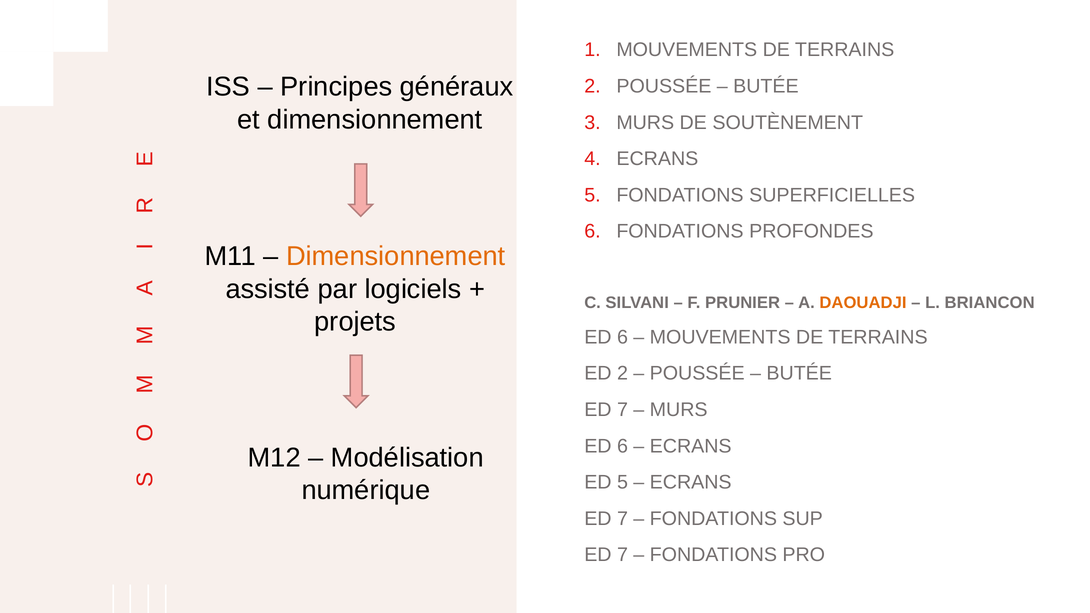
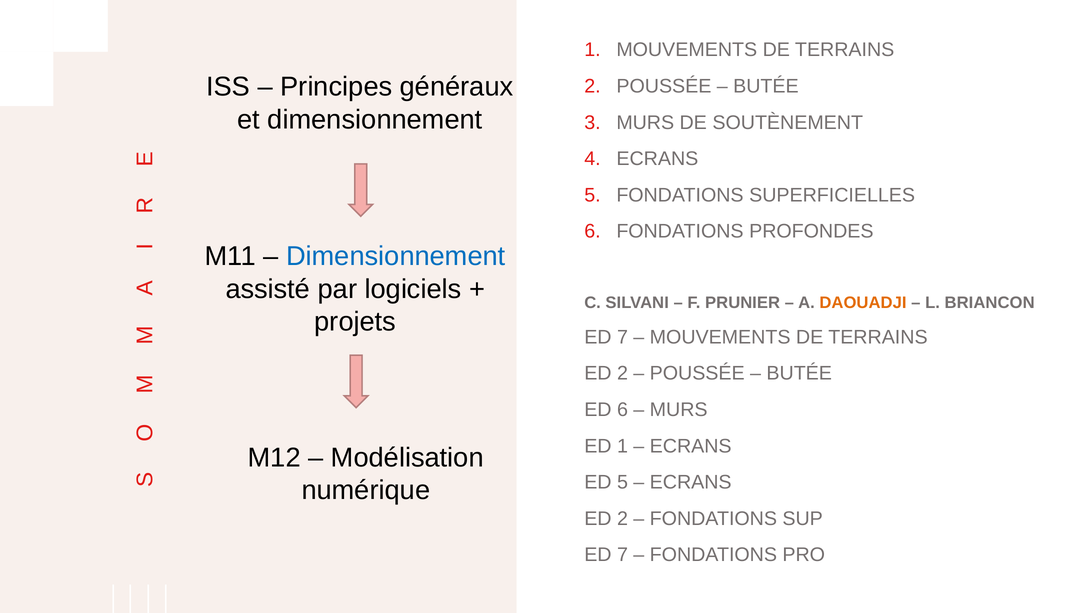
Dimensionnement colour: orange -> blue (396, 256)
6: 6 -> 7 (622, 337)
7: 7 -> 6 (622, 410)
6: 6 -> 1 (622, 446)
7: 7 -> 2 (622, 519)
